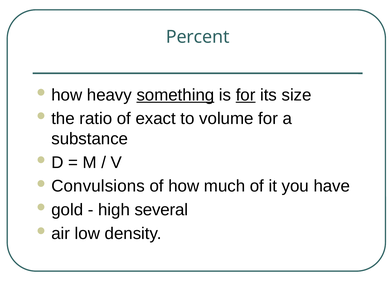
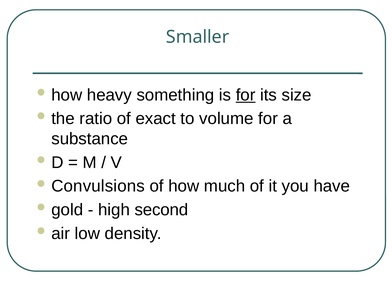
Percent: Percent -> Smaller (198, 37)
something underline: present -> none (175, 95)
several: several -> second (161, 210)
